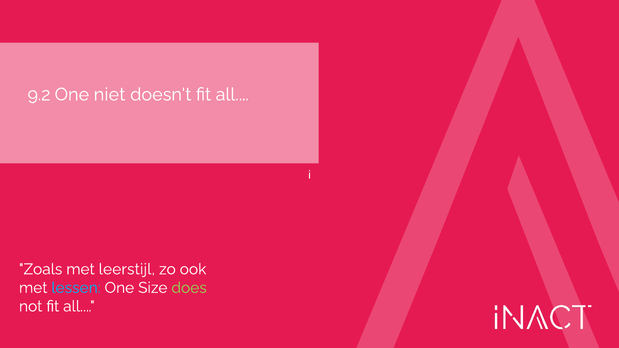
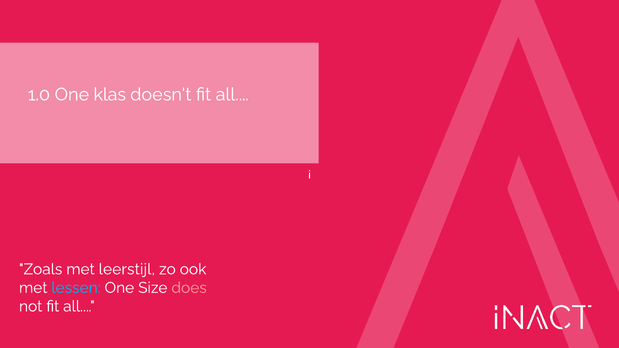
9.2: 9.2 -> 1.0 (39, 95)
niet: niet -> klas (110, 95)
does colour: light green -> pink (189, 288)
